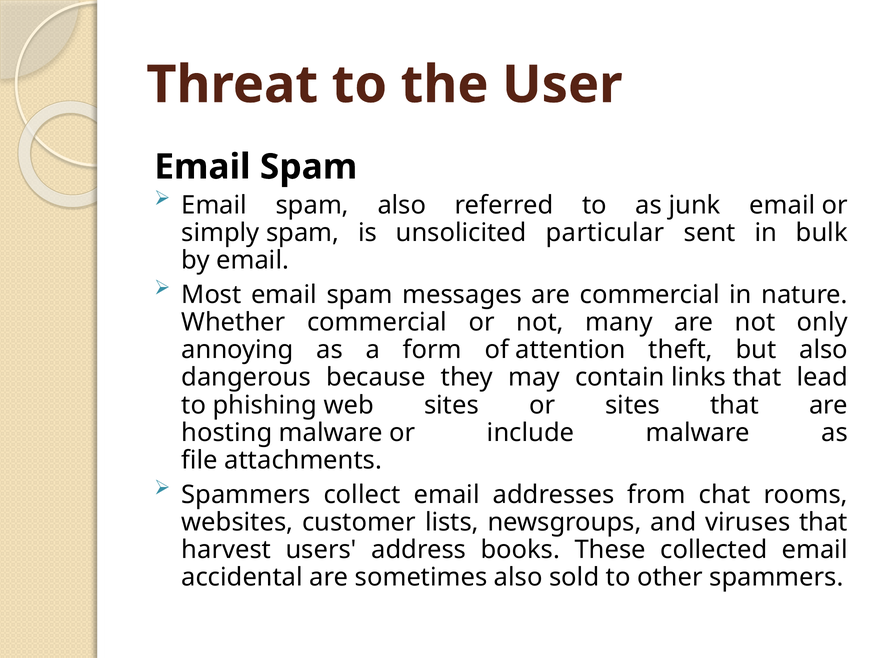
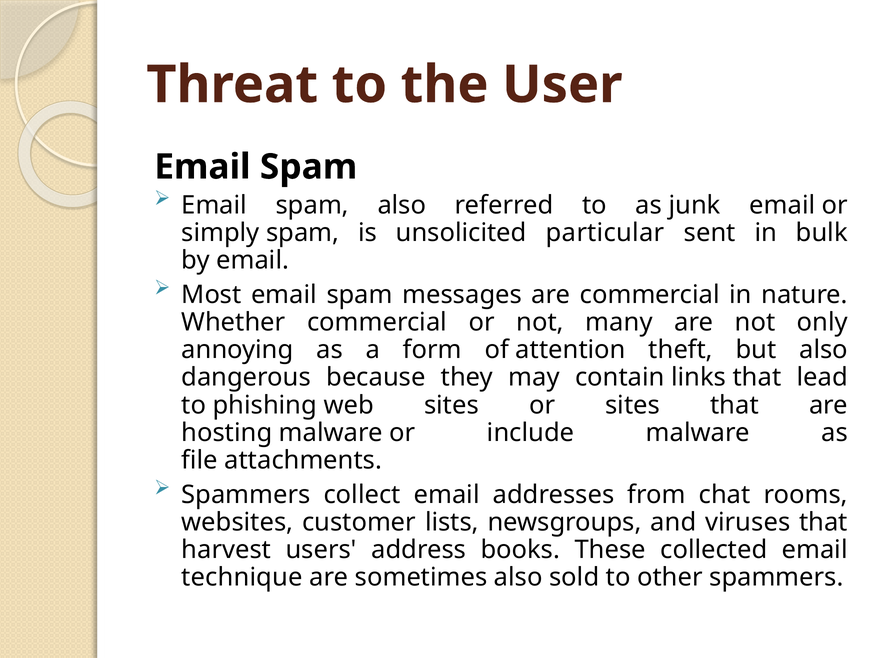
accidental: accidental -> technique (242, 577)
